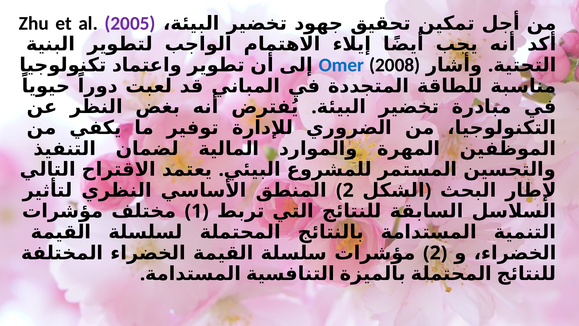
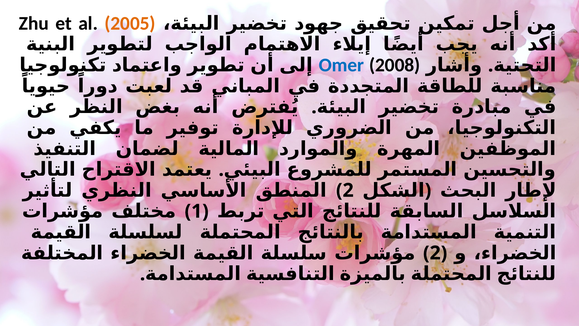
2005 colour: purple -> orange (130, 23)
